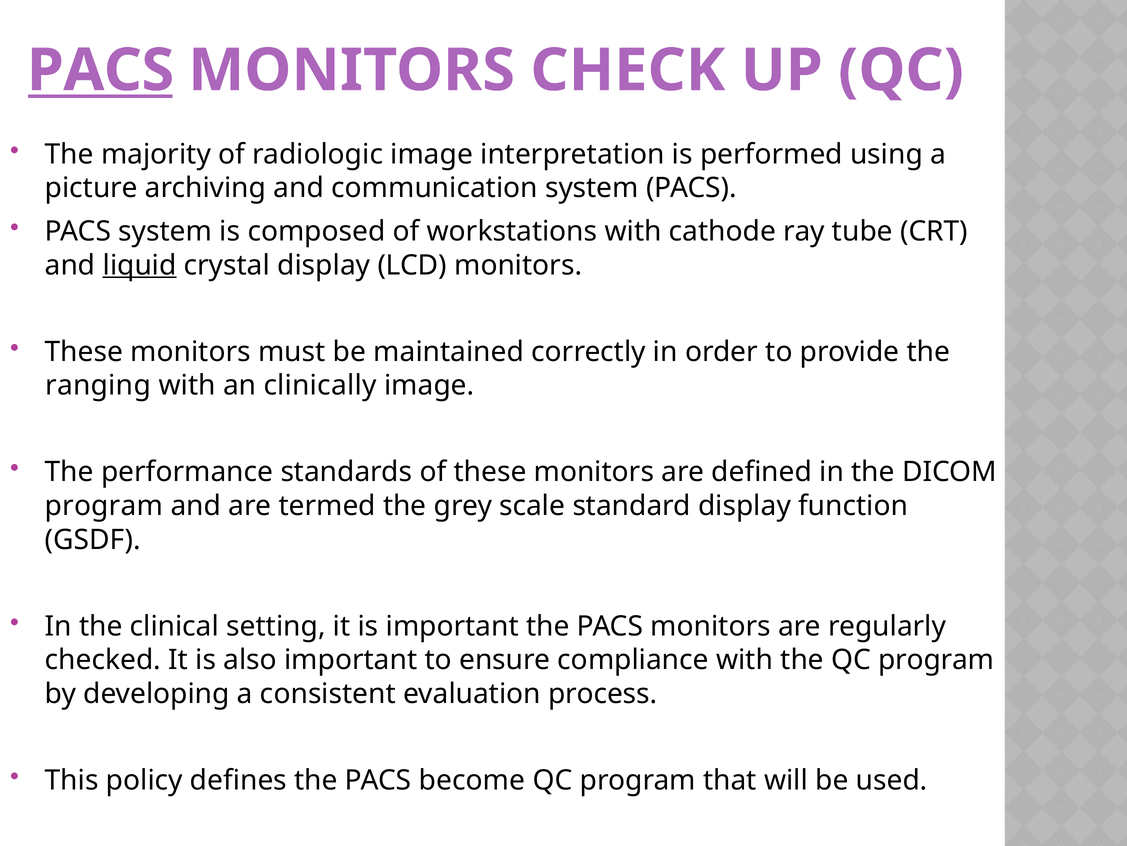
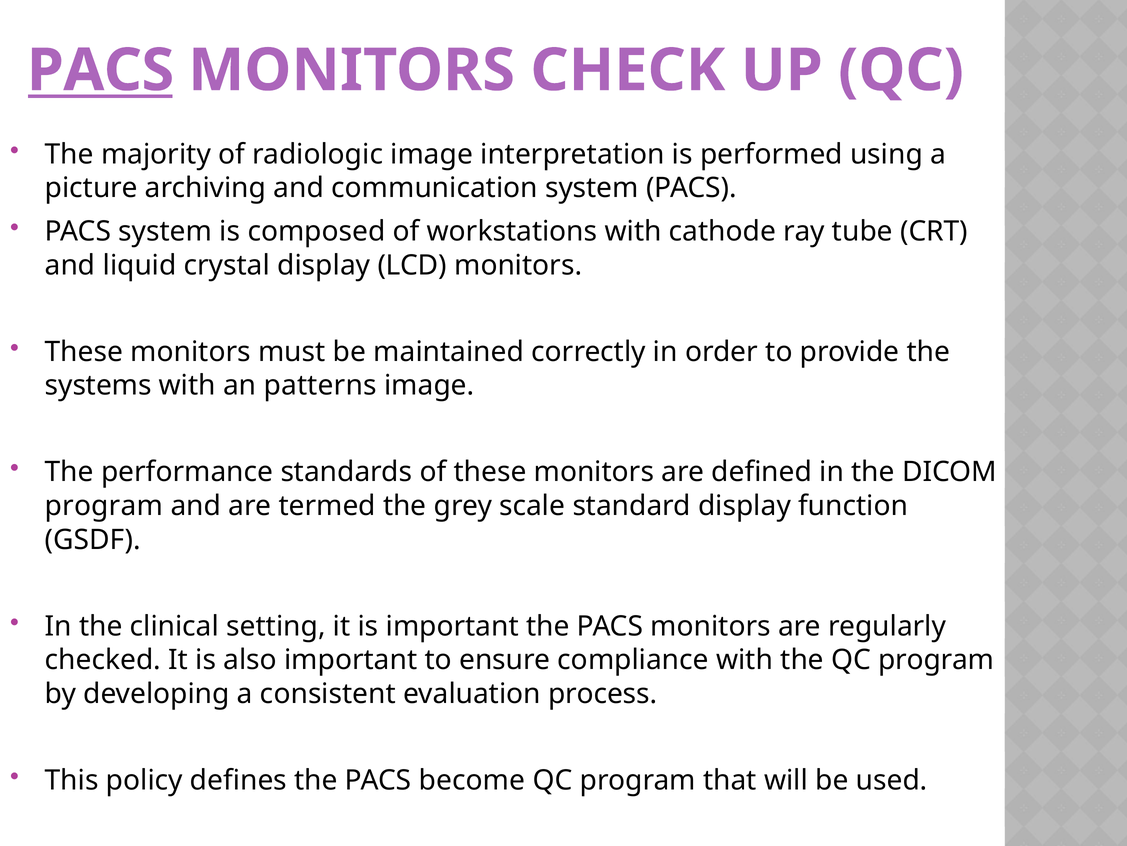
liquid underline: present -> none (140, 265)
ranging: ranging -> systems (98, 385)
clinically: clinically -> patterns (320, 385)
